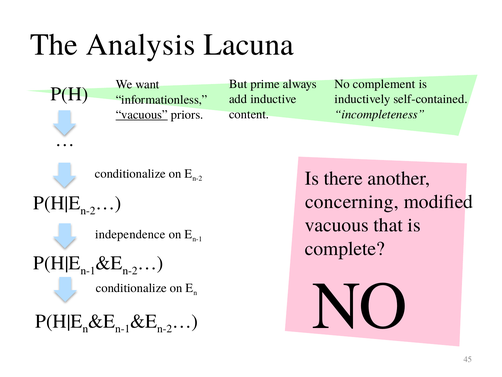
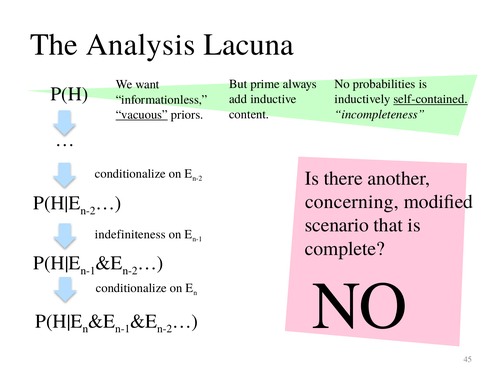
complement: complement -> probabilities (384, 84)
self-contained underline: none -> present (430, 99)
vacuous: vacuous -> scenario (337, 225)
independence: independence -> indefiniteness (130, 234)
